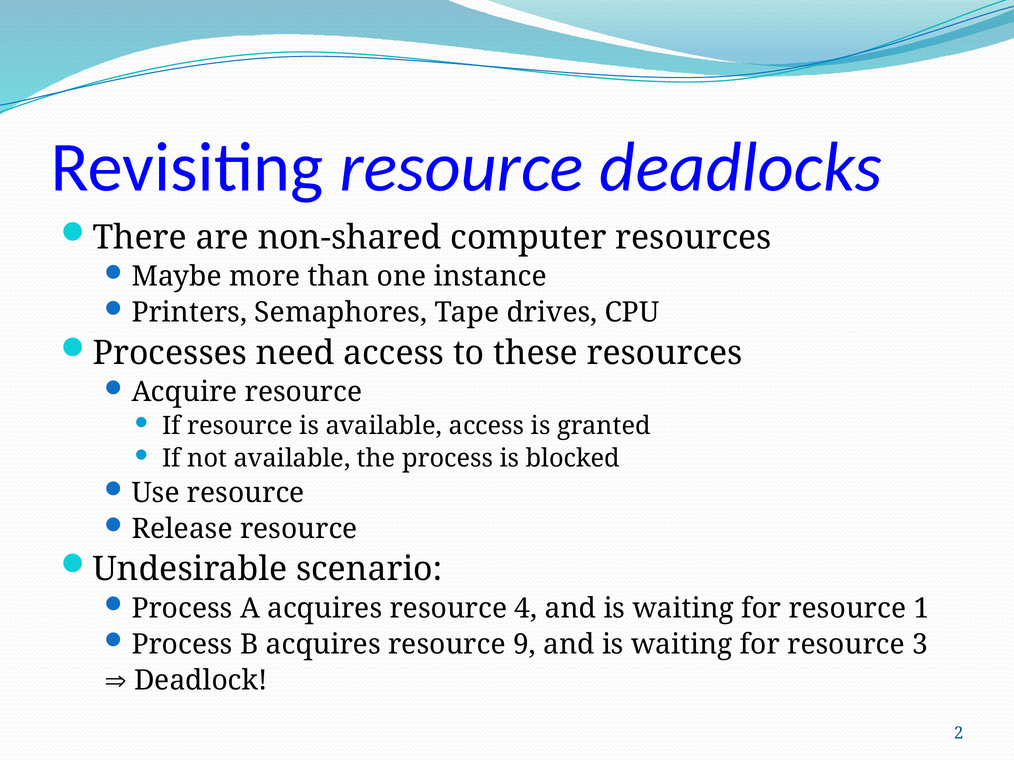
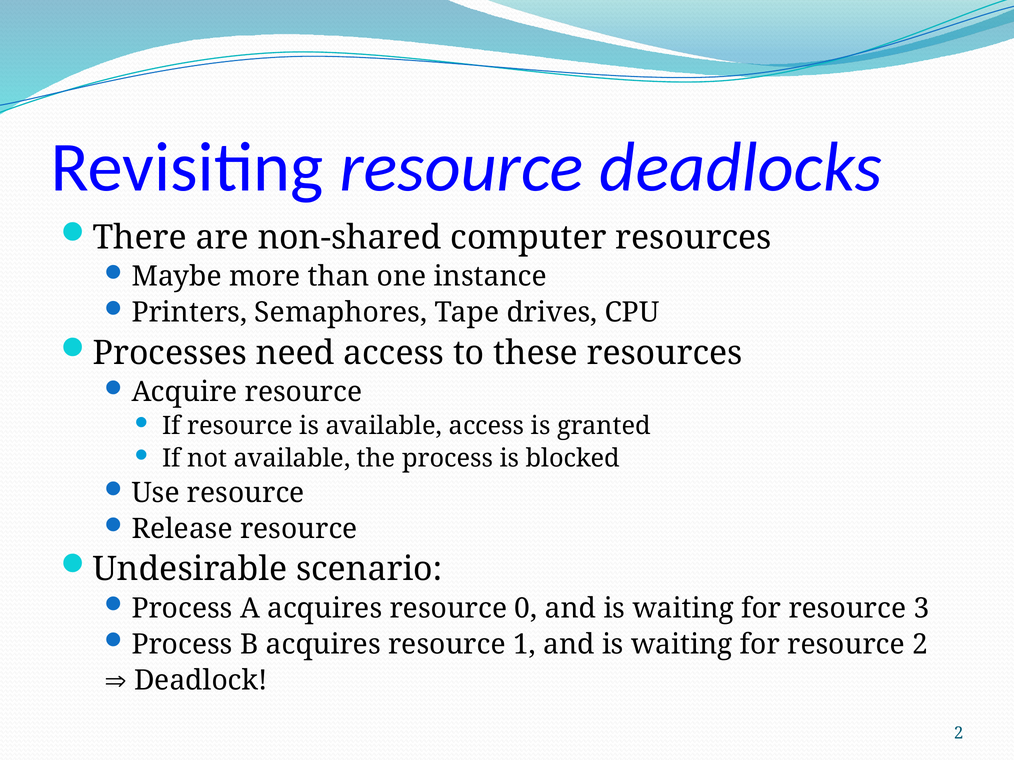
4: 4 -> 0 (526, 609)
1: 1 -> 3 (921, 609)
9: 9 -> 1 (525, 645)
resource 3: 3 -> 2 (920, 645)
